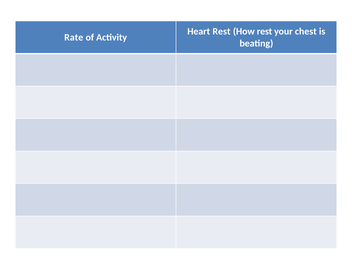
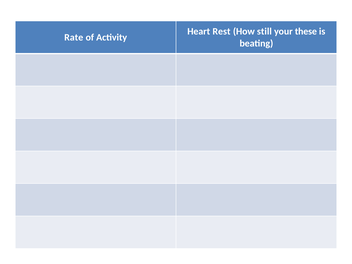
How rest: rest -> still (264, 31)
chest: chest -> these (306, 31)
